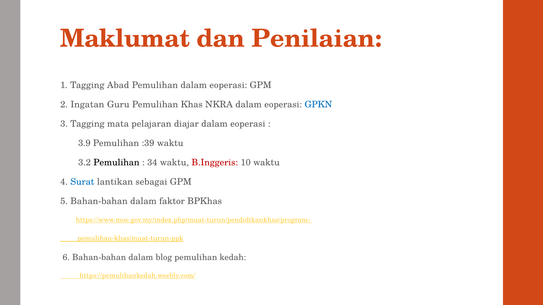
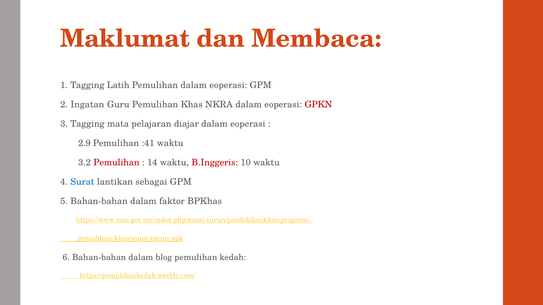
Penilaian: Penilaian -> Membaca (317, 39)
Abad: Abad -> Latih (118, 85)
GPKN colour: blue -> red (318, 105)
3.9: 3.9 -> 2.9 (84, 143)
:39: :39 -> :41 (148, 143)
Pemulihan colour: black -> red (116, 163)
34: 34 -> 14 (152, 163)
